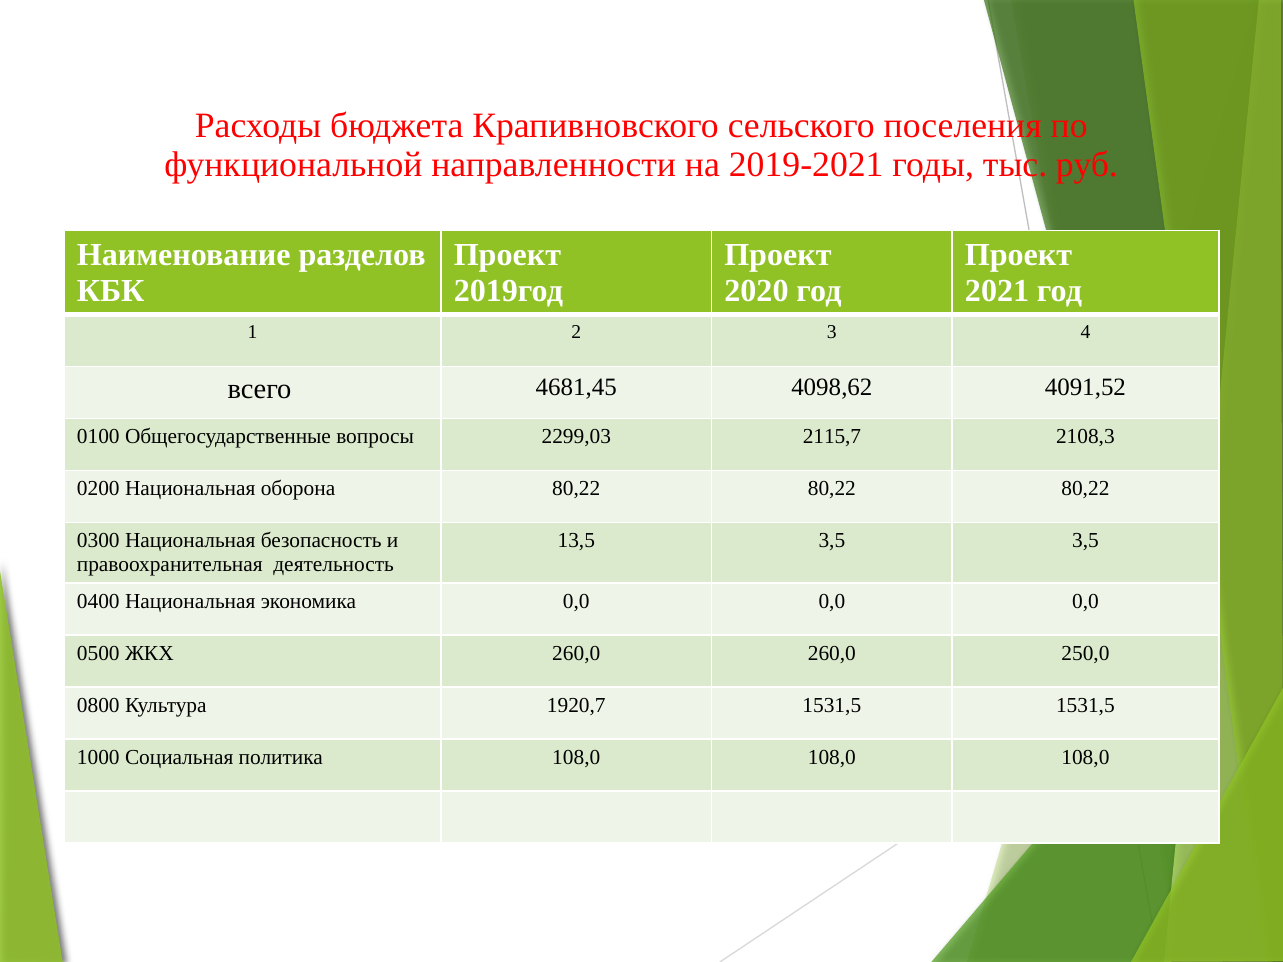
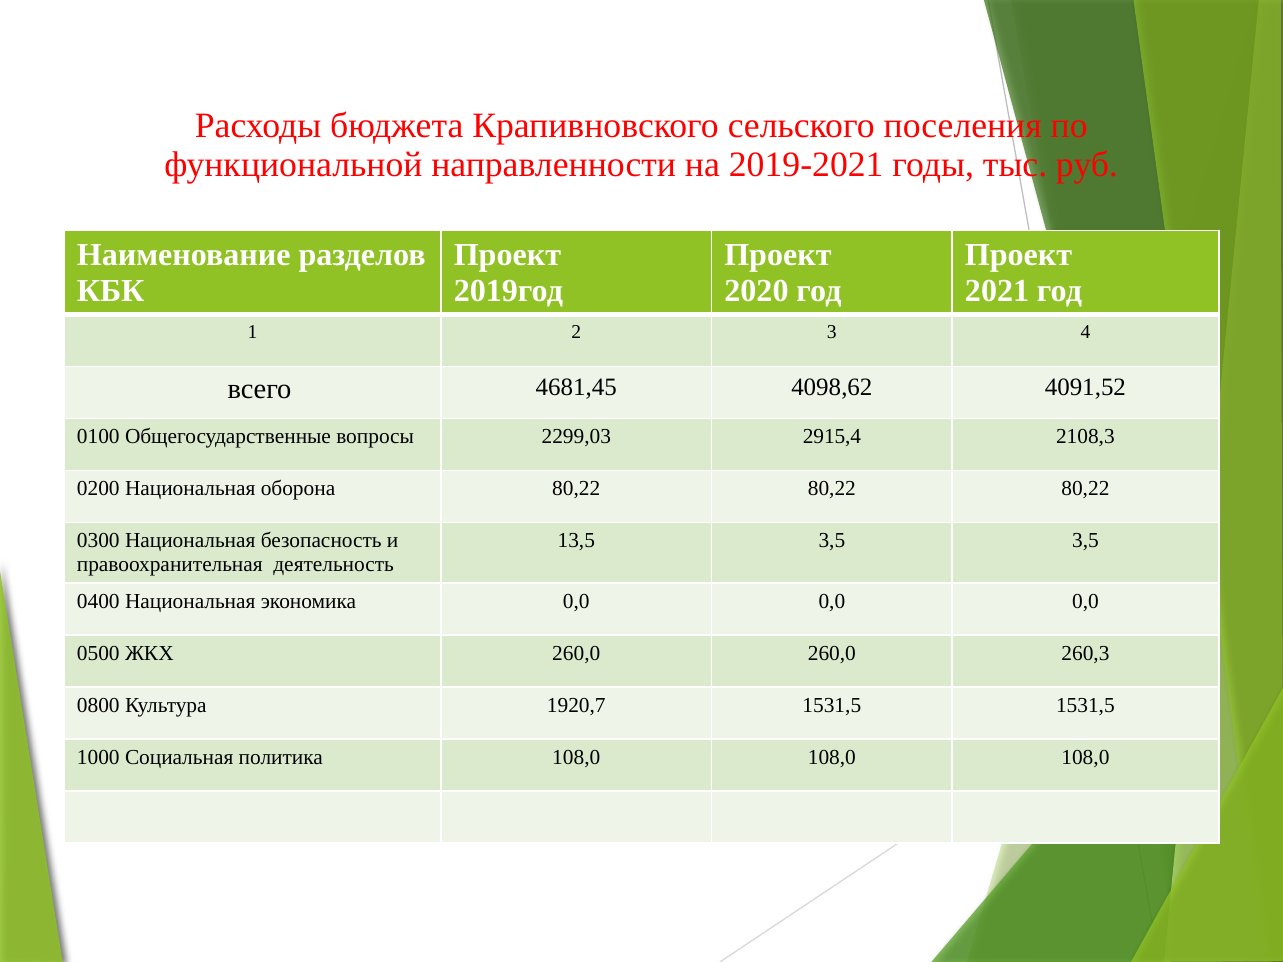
2115,7: 2115,7 -> 2915,4 (832, 437)
250,0: 250,0 -> 260,3 (1085, 653)
